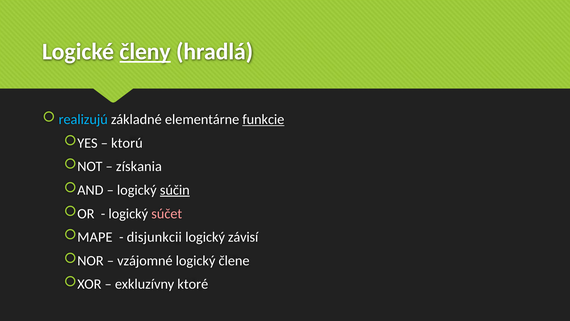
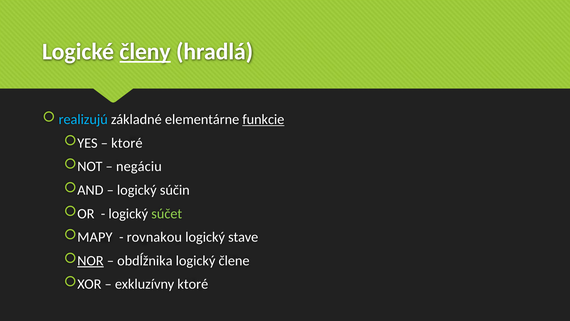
ktorú: ktorú -> ktoré (127, 143)
získania: získania -> negáciu (139, 166)
súčin underline: present -> none (175, 190)
súčet colour: pink -> light green (167, 213)
MAPE: MAPE -> MAPY (95, 237)
disjunkcii: disjunkcii -> rovnakou (154, 237)
závisí: závisí -> stave (243, 237)
NOR underline: none -> present (90, 260)
vzájomné: vzájomné -> obdĺžnika (145, 260)
